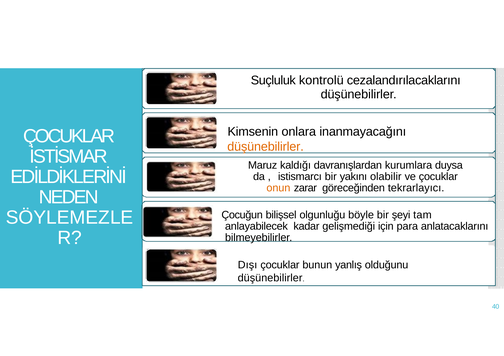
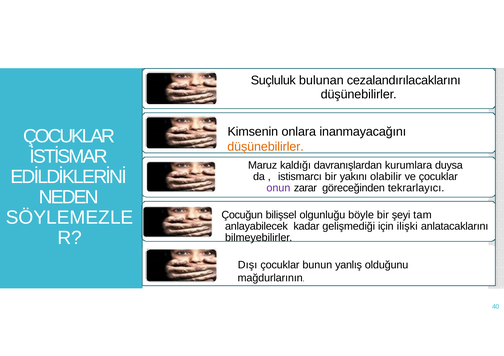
kontrolü: kontrolü -> bulunan (321, 80)
onun colour: orange -> purple (278, 188)
para: para -> ilişki (407, 226)
düşünebilirler: düşünebilirler -> mağdurlarının (270, 278)
